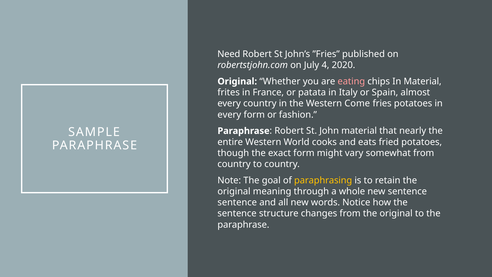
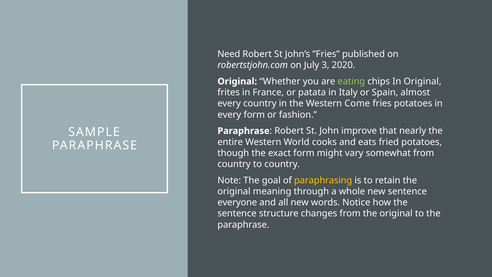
4: 4 -> 3 (325, 65)
eating colour: pink -> light green (351, 81)
In Material: Material -> Original (423, 81)
John material: material -> improve (359, 131)
sentence: sentence -> everyone (237, 202)
